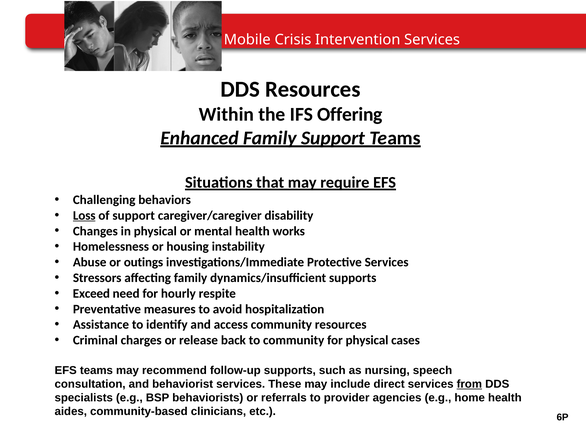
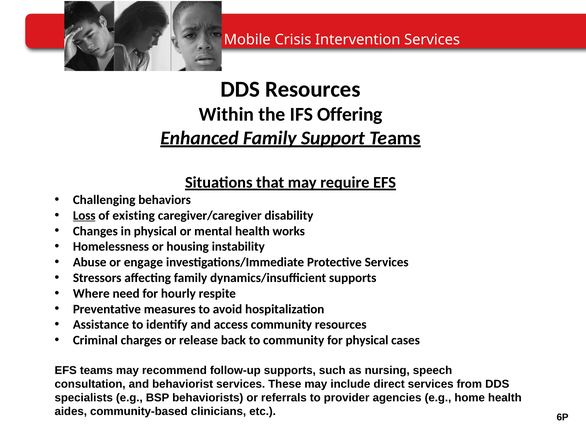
of support: support -> existing (134, 216)
outings: outings -> engage (143, 263)
Exceed: Exceed -> Where (91, 294)
from underline: present -> none (469, 385)
